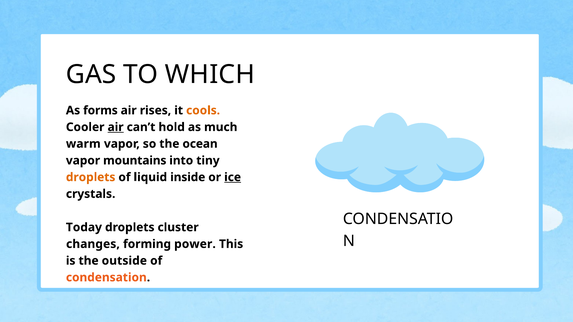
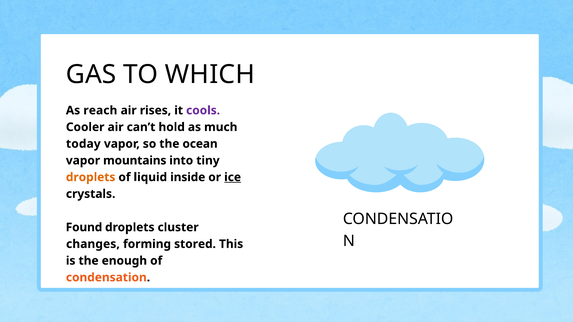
forms: forms -> reach (100, 111)
cools colour: orange -> purple (203, 111)
air underline: present -> none (116, 127)
warm: warm -> today (83, 144)
Today: Today -> Found (84, 228)
power: power -> stored (195, 244)
outside: outside -> enough (124, 261)
